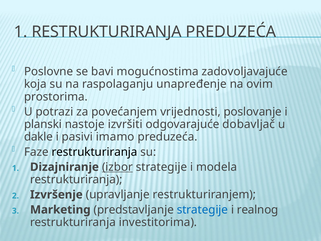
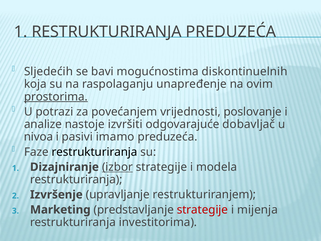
Poslovne: Poslovne -> Sljedećih (49, 72)
zadovoljavajuće: zadovoljavajuće -> diskontinuelnih (245, 72)
prostorima underline: none -> present (56, 97)
planski: planski -> analize (43, 124)
dakle: dakle -> nivoa (38, 137)
strategije colour: blue -> red (202, 210)
realnog: realnog -> mijenja (257, 210)
